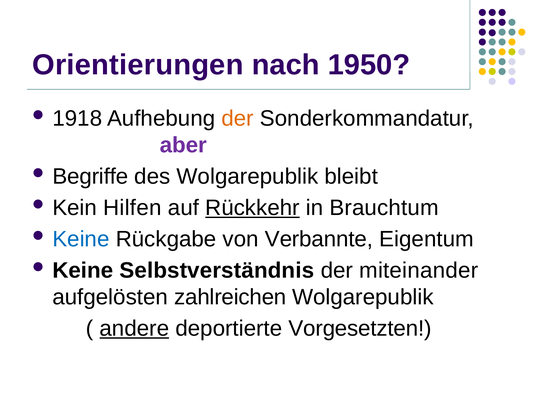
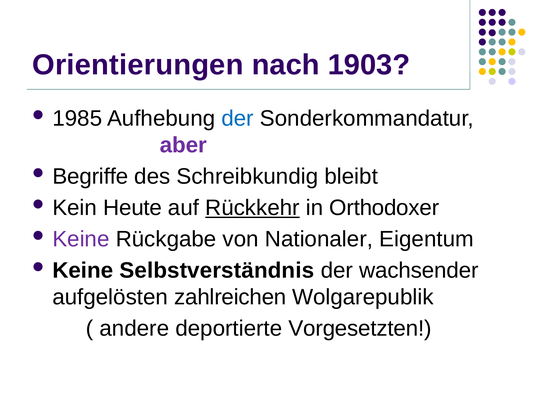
1950: 1950 -> 1903 (369, 65)
1918: 1918 -> 1985 (77, 119)
der colour: orange -> blue (238, 119)
des Wolgarepublik: Wolgarepublik -> Schreibkundig (247, 177)
Hilfen: Hilfen -> Heute (133, 208)
Brauchtum: Brauchtum -> Orthodoxer (384, 208)
Keine colour: blue -> purple (81, 239)
Verbannte: Verbannte -> Nationaler (319, 239)
miteinander: miteinander -> wachsender (419, 271)
andere underline: present -> none (134, 329)
